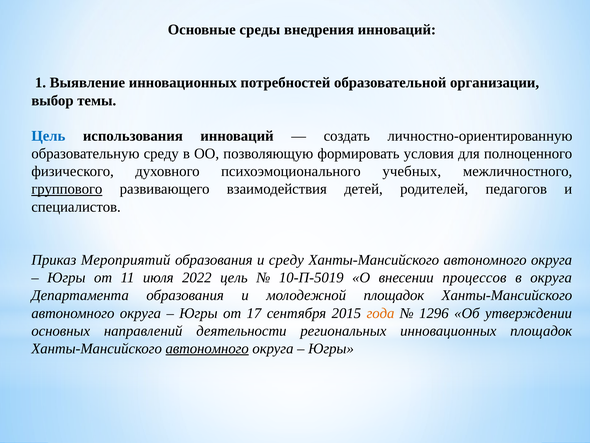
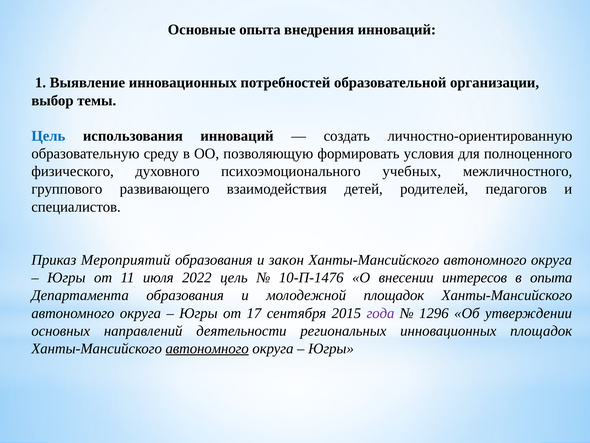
Основные среды: среды -> опыта (260, 30)
группового underline: present -> none (67, 189)
и среду: среду -> закон (286, 260)
10-П-5019: 10-П-5019 -> 10-П-1476 (311, 277)
процессов: процессов -> интересов (475, 277)
в округа: округа -> опыта (551, 277)
года colour: orange -> purple (381, 313)
